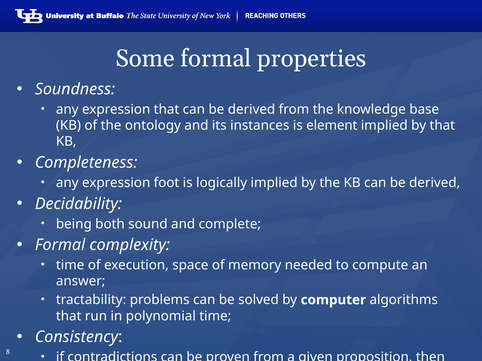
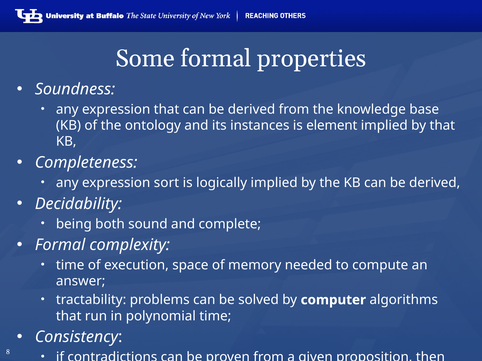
foot: foot -> sort (166, 183)
